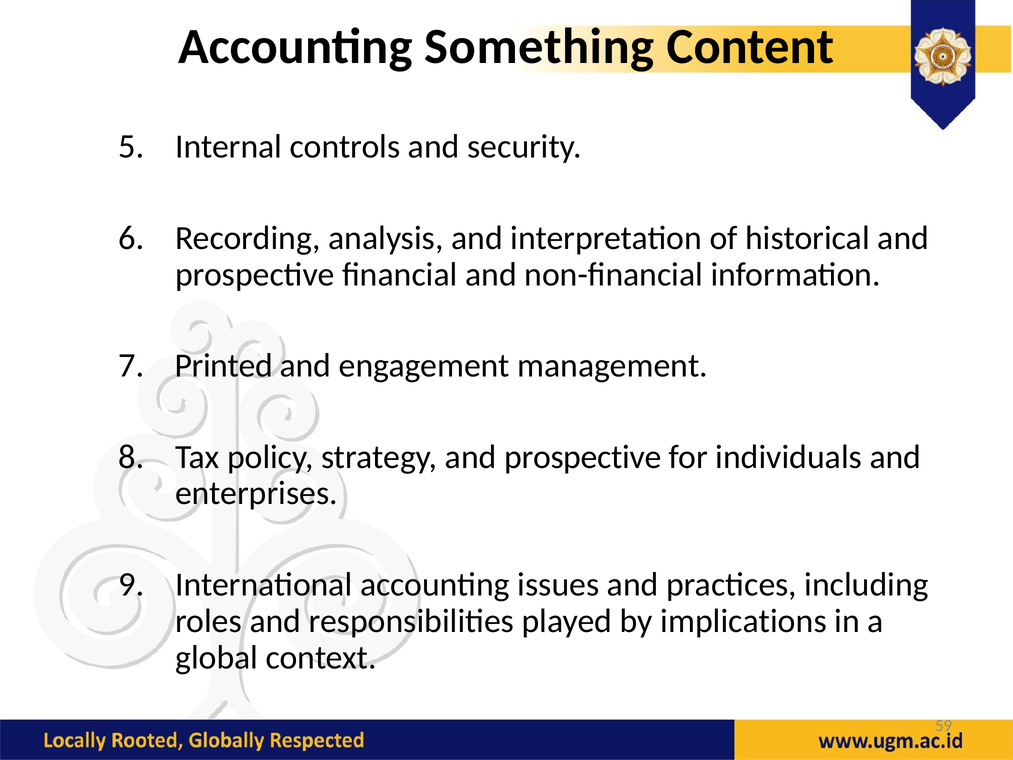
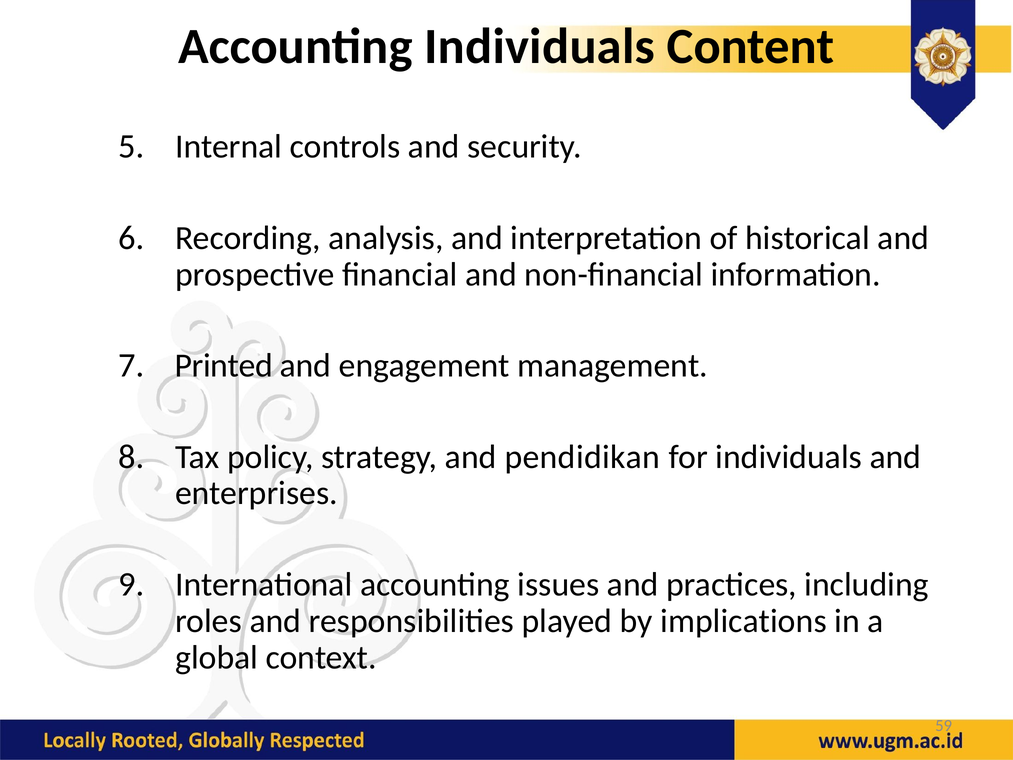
Accounting Something: Something -> Individuals (540, 47)
strategy and prospective: prospective -> pendidikan (582, 457)
